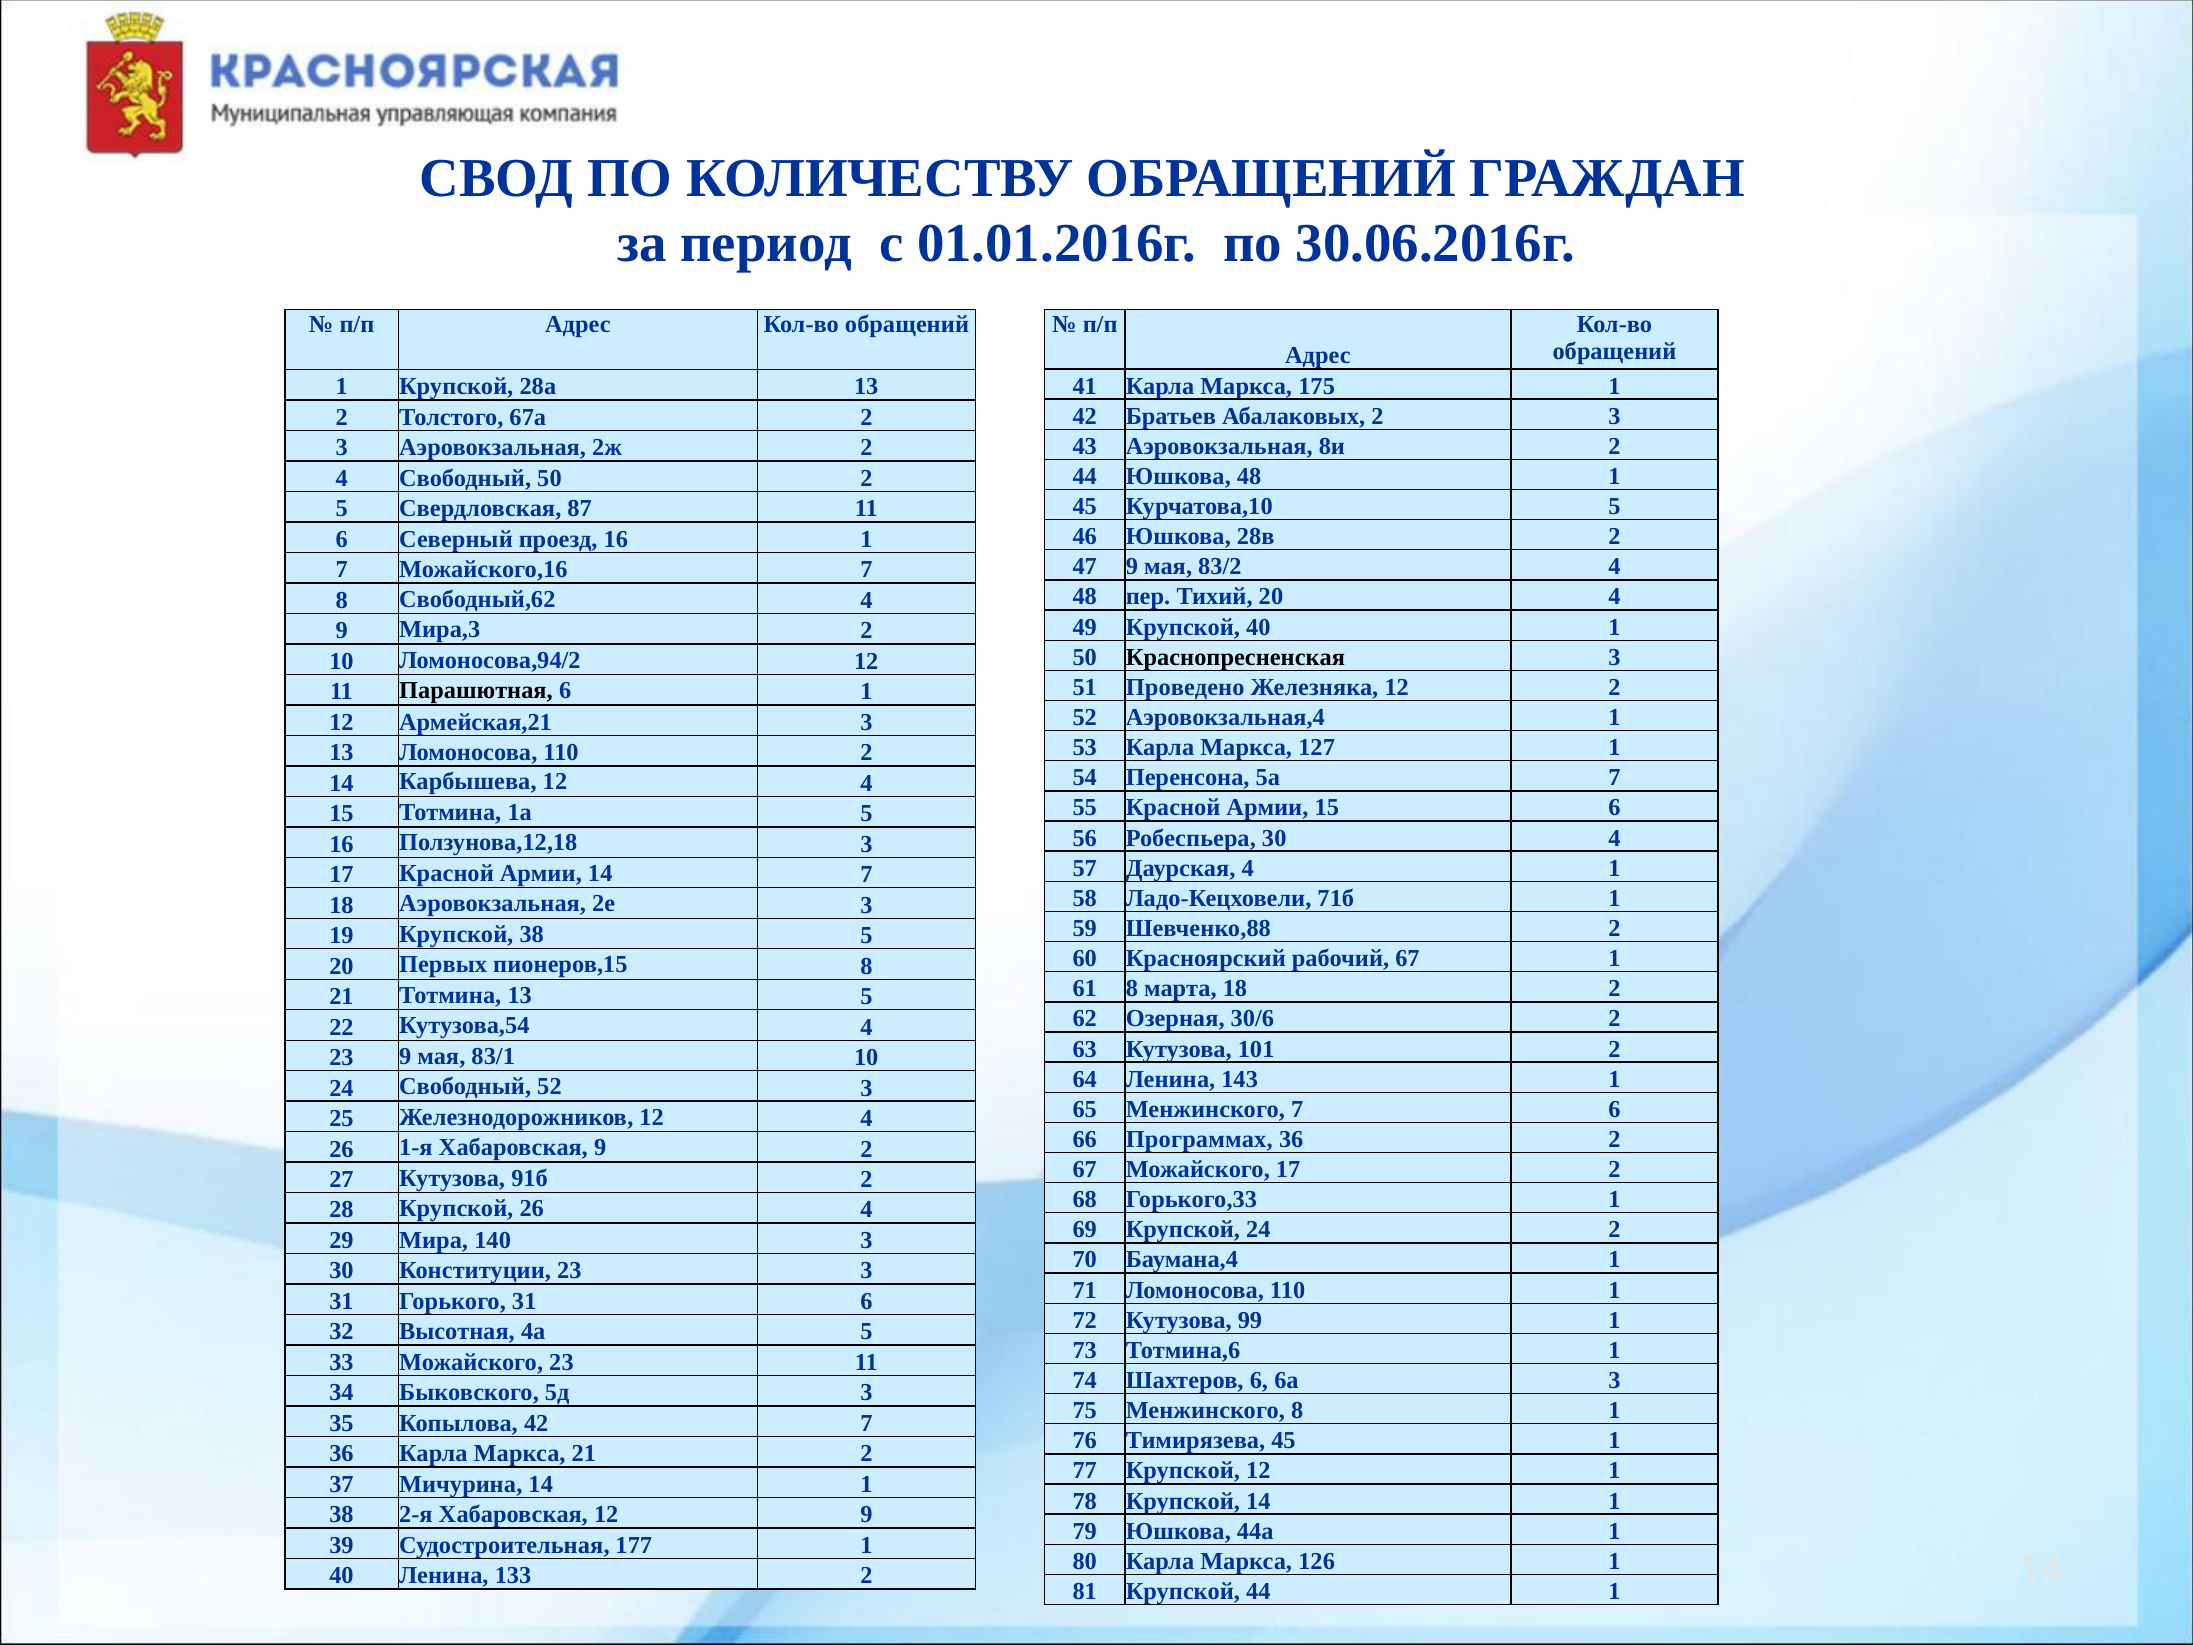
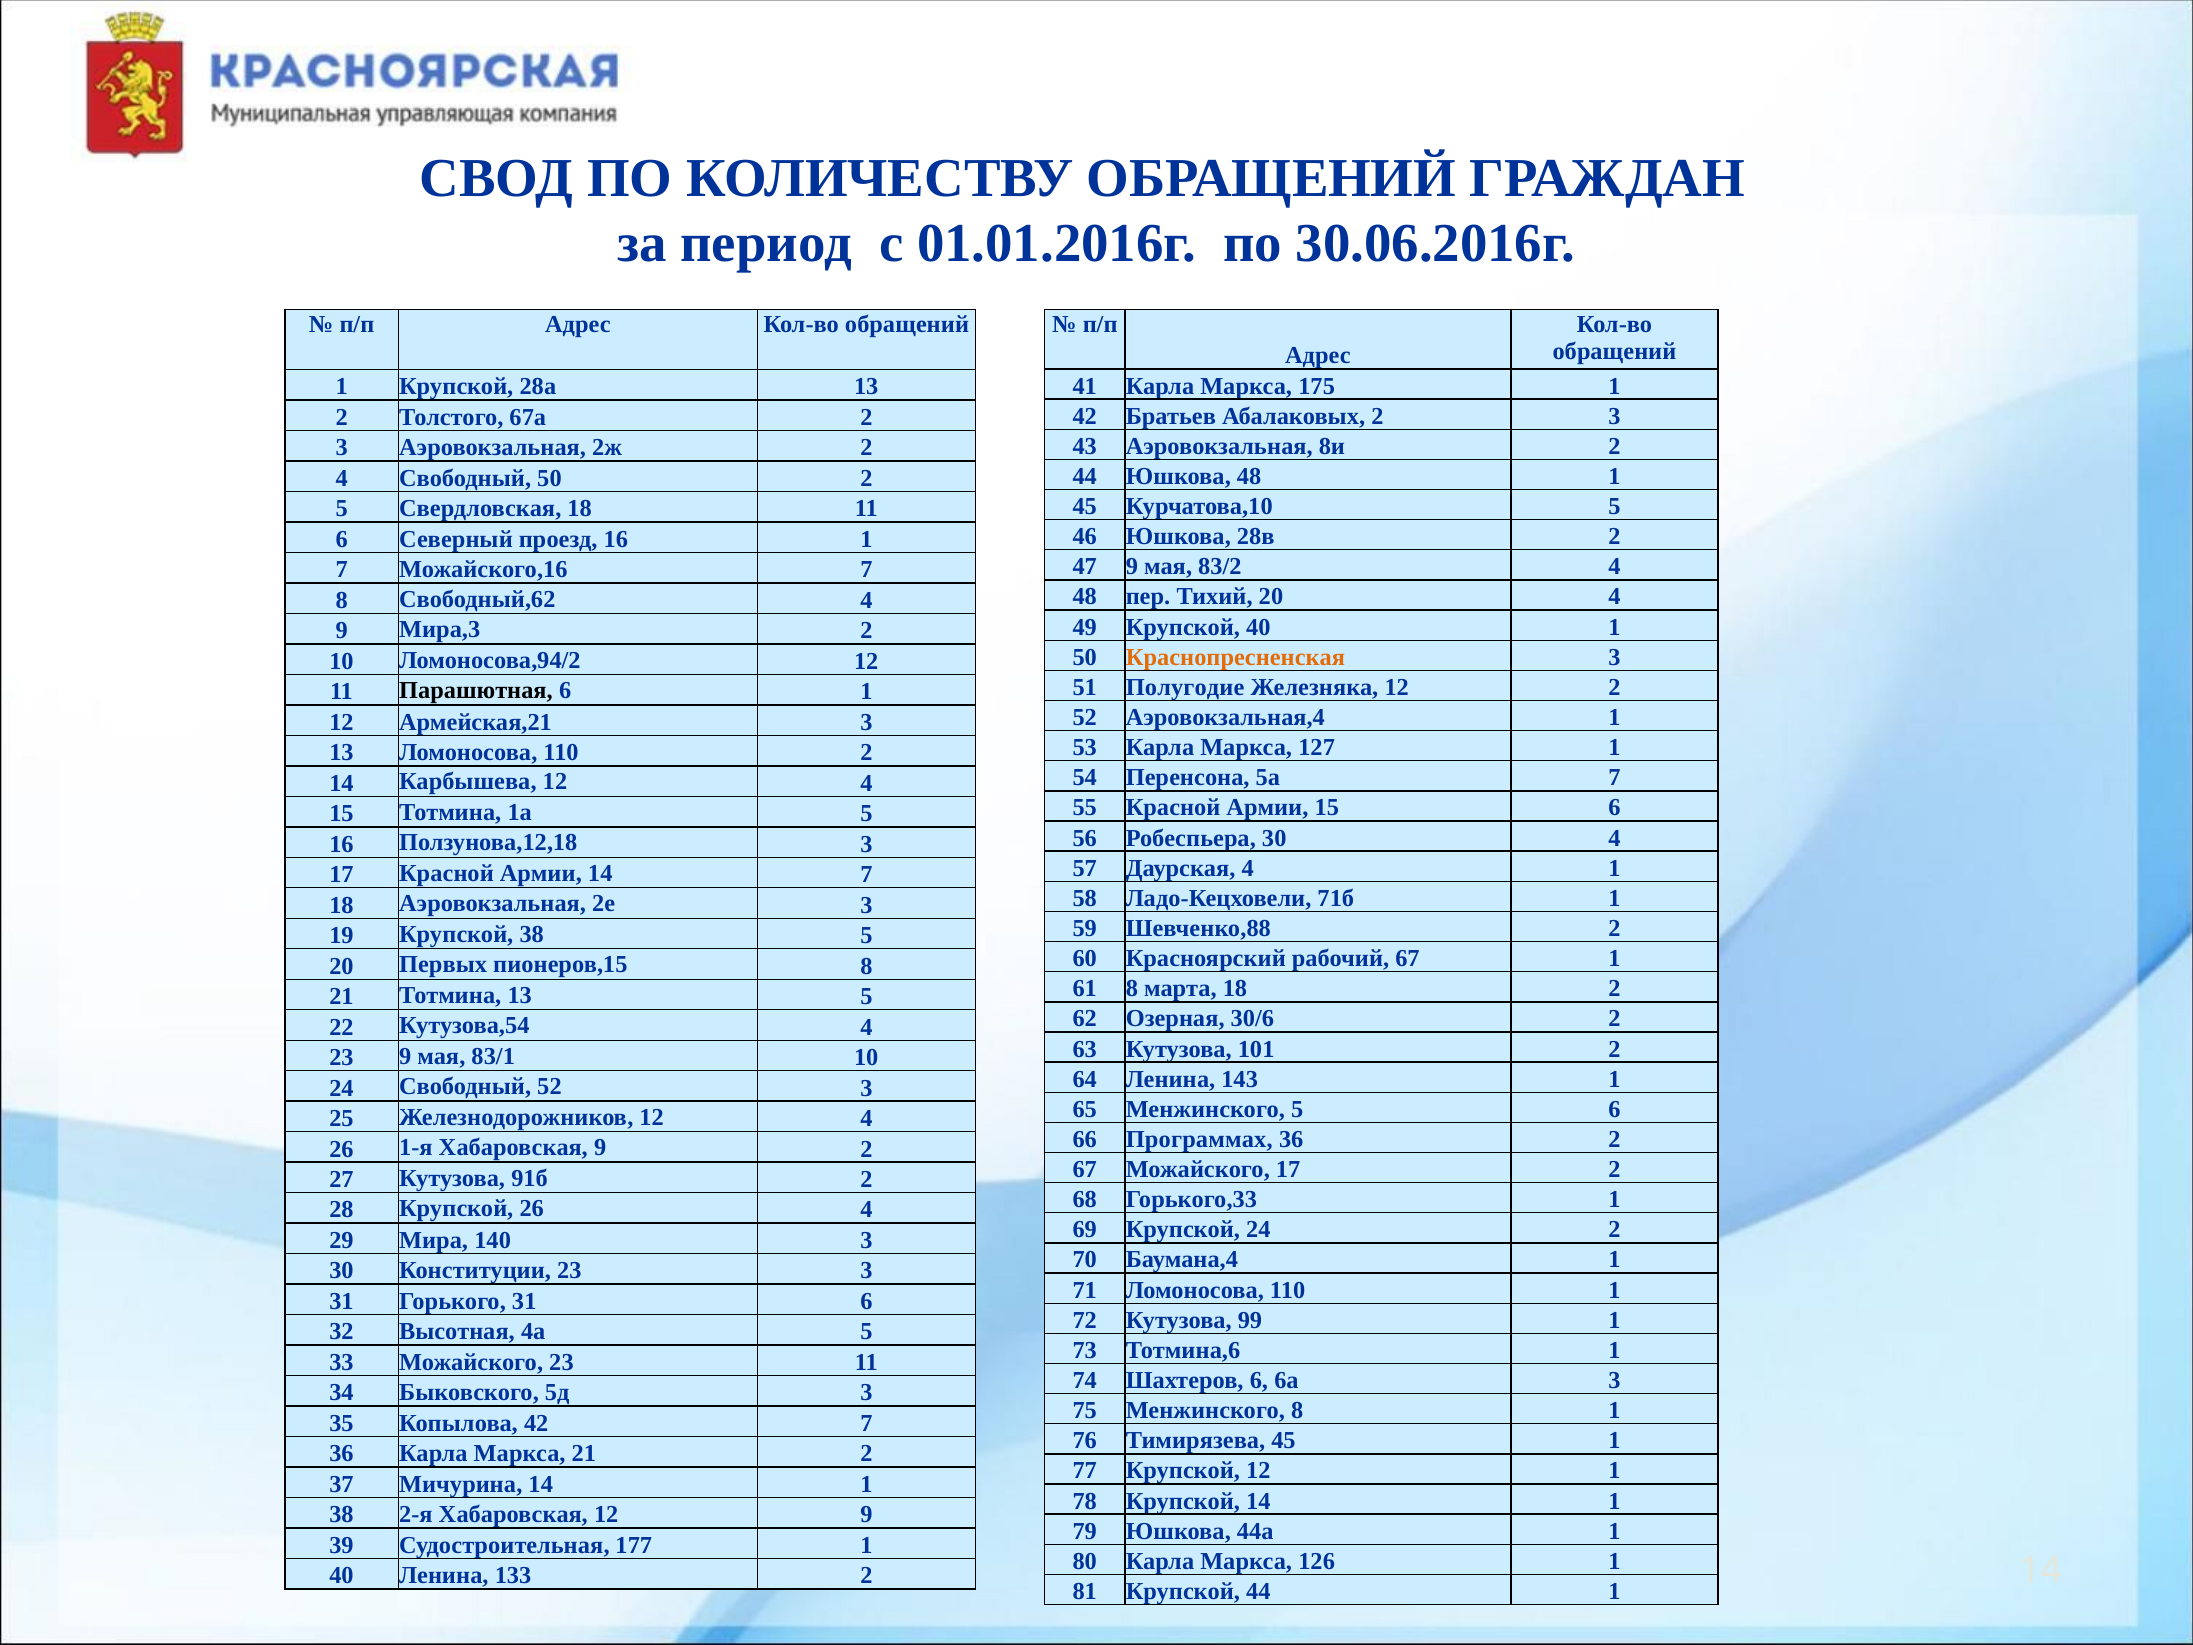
Свердловская 87: 87 -> 18 (580, 509)
Краснопресненская colour: black -> orange (1235, 657)
Проведено: Проведено -> Полугодие (1185, 687)
Менжинского 7: 7 -> 5 (1297, 1109)
